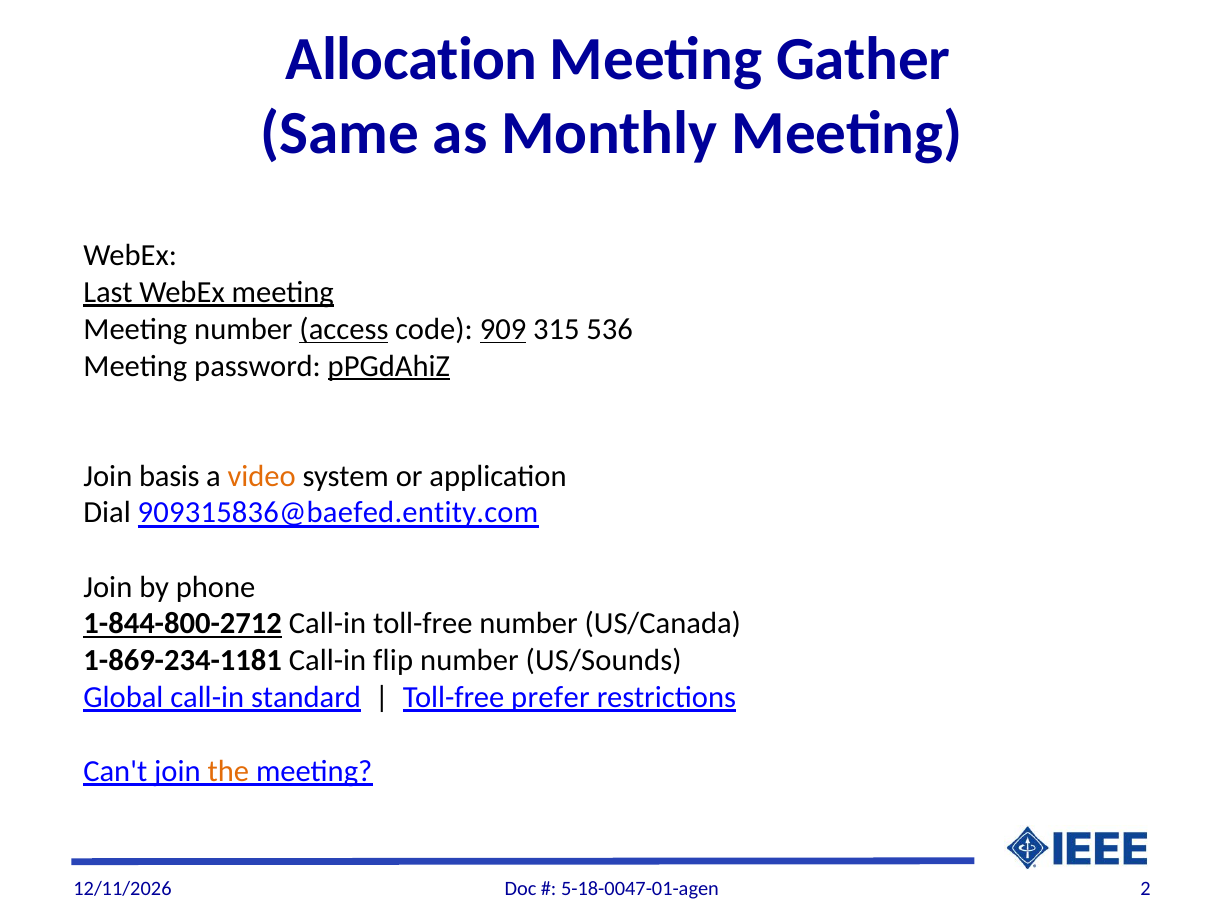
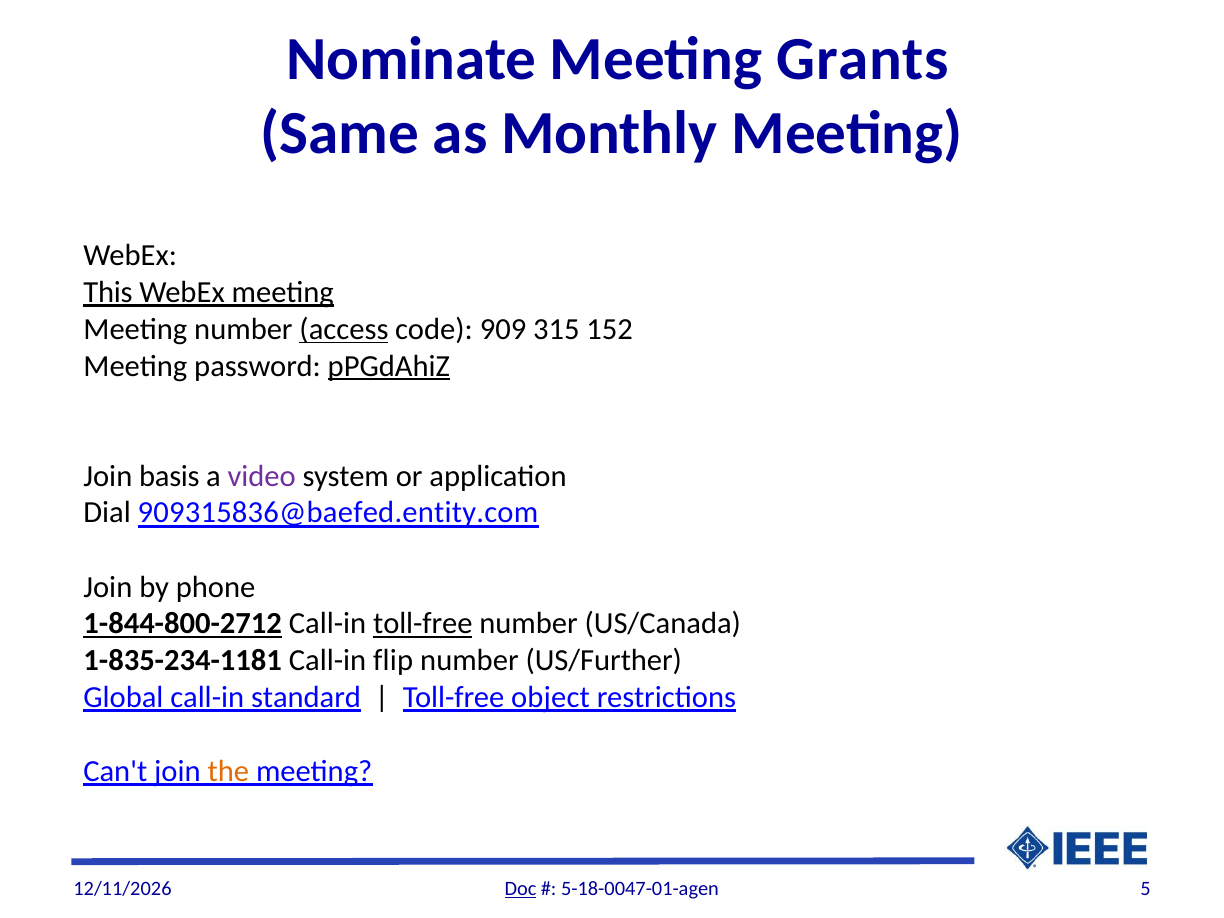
Allocation: Allocation -> Nominate (412, 60)
Gather: Gather -> Grants (863, 60)
Last: Last -> This (108, 292)
909 underline: present -> none (503, 329)
536: 536 -> 152 (610, 329)
video colour: orange -> purple (262, 476)
toll-free underline: none -> present (423, 624)
1-869-234-1181: 1-869-234-1181 -> 1-835-234-1181 (183, 660)
US/Sounds: US/Sounds -> US/Further (604, 660)
prefer: prefer -> object (551, 697)
Doc underline: none -> present (520, 889)
2: 2 -> 5 (1146, 889)
